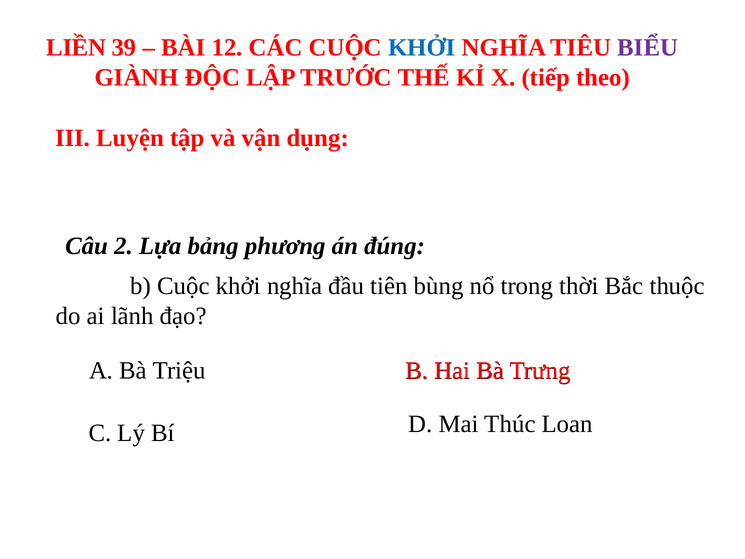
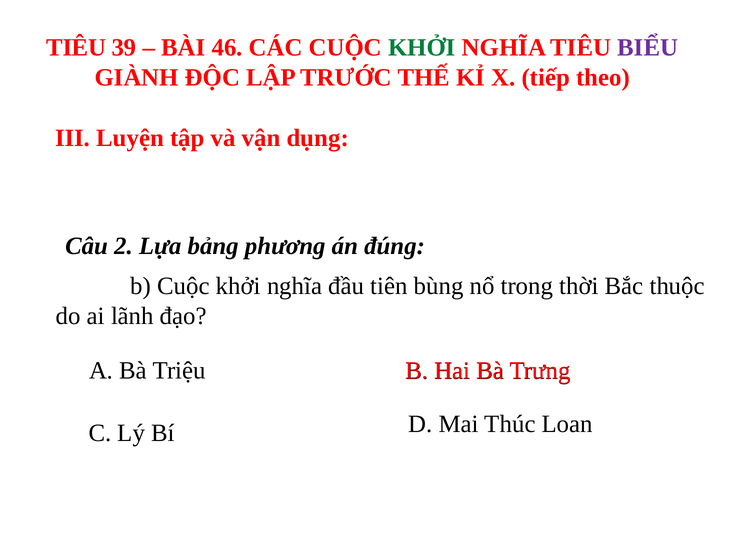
LIỀN: LIỀN -> TIÊU (76, 48)
12: 12 -> 46 (227, 48)
KHỞI colour: blue -> green (422, 48)
